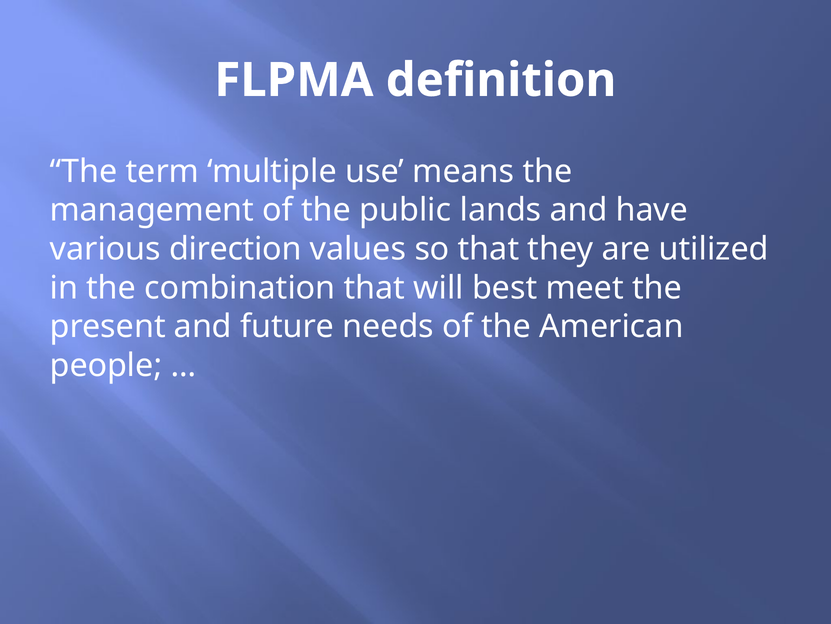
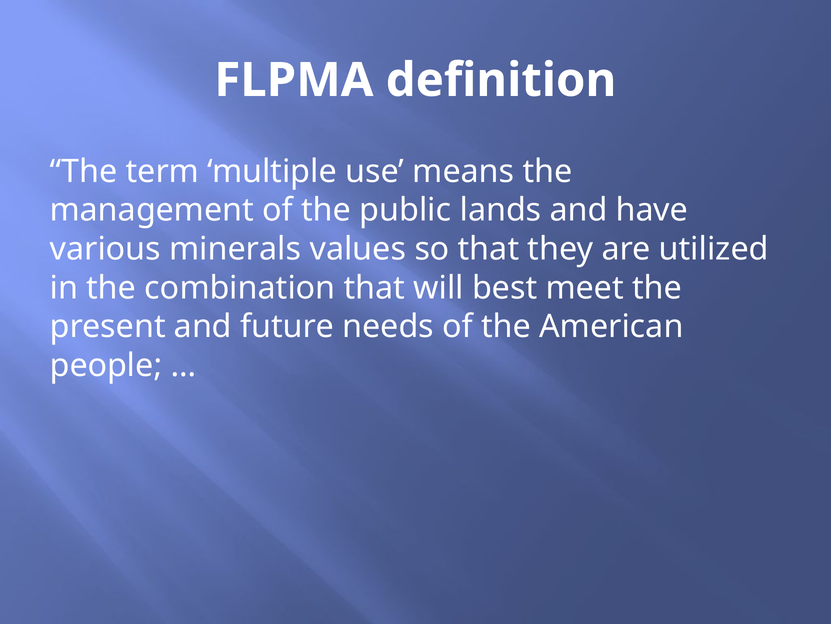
direction: direction -> minerals (235, 249)
